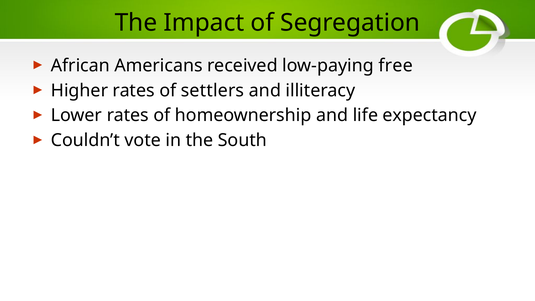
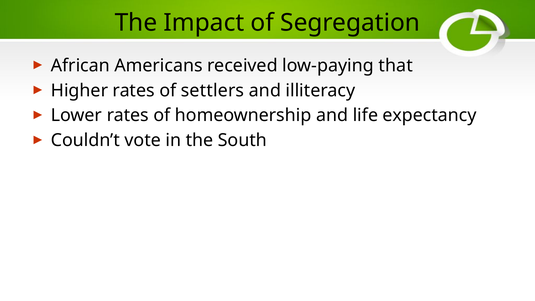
free: free -> that (396, 65)
